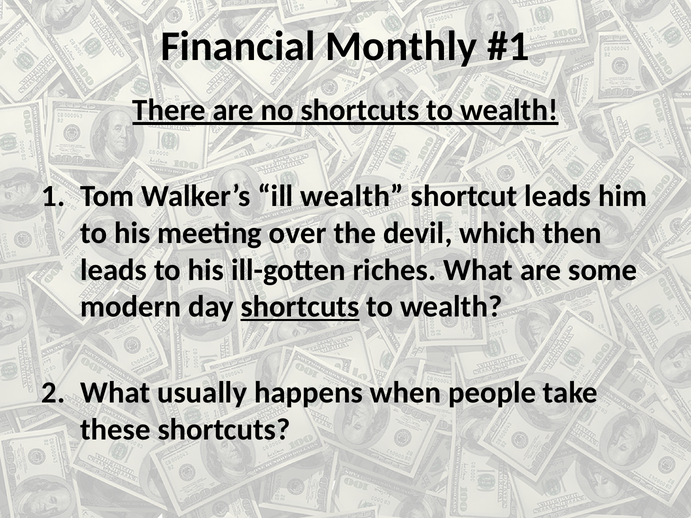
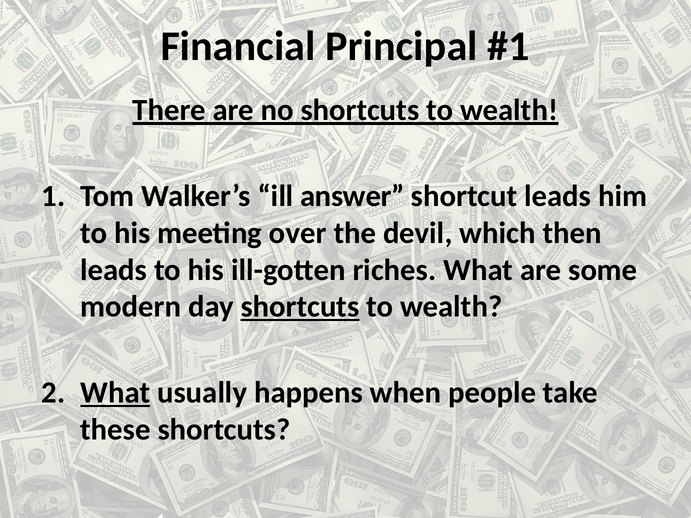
Monthly: Monthly -> Principal (401, 46)
ill wealth: wealth -> answer (352, 196)
What underline: none -> present (115, 393)
